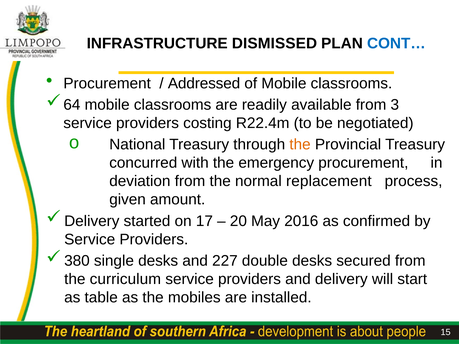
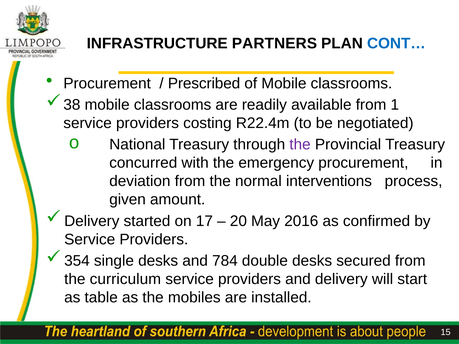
DISMISSED: DISMISSED -> PARTNERS (274, 44)
Addressed: Addressed -> Prescribed (204, 83)
64: 64 -> 38 (72, 105)
3: 3 -> 1 (395, 105)
the colour: orange -> purple (300, 145)
replacement: replacement -> interventions (329, 181)
380: 380 -> 354 (77, 261)
227: 227 -> 784 (225, 261)
